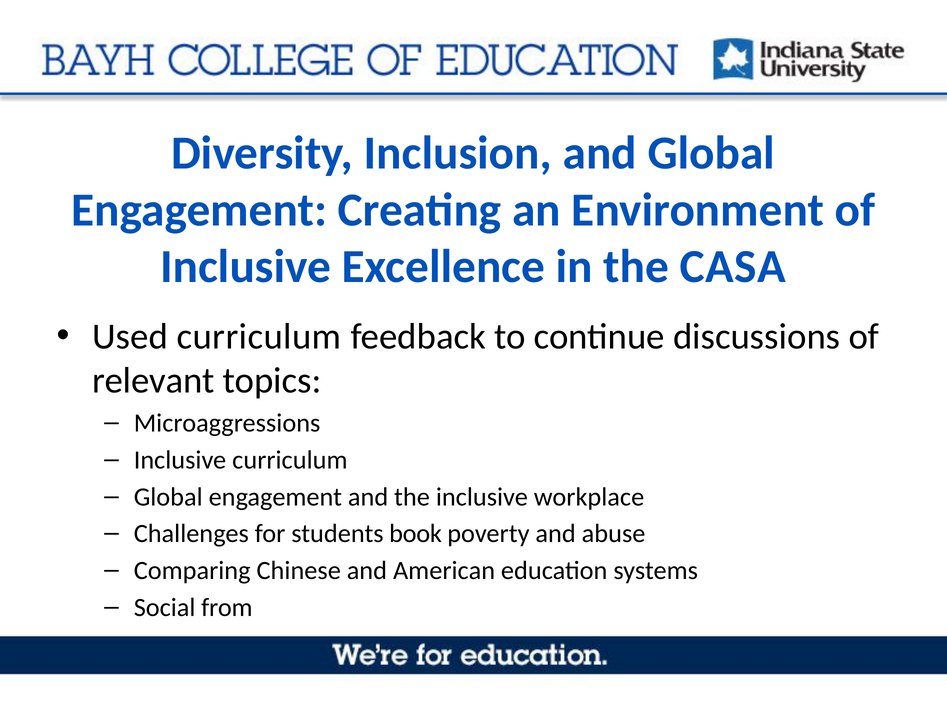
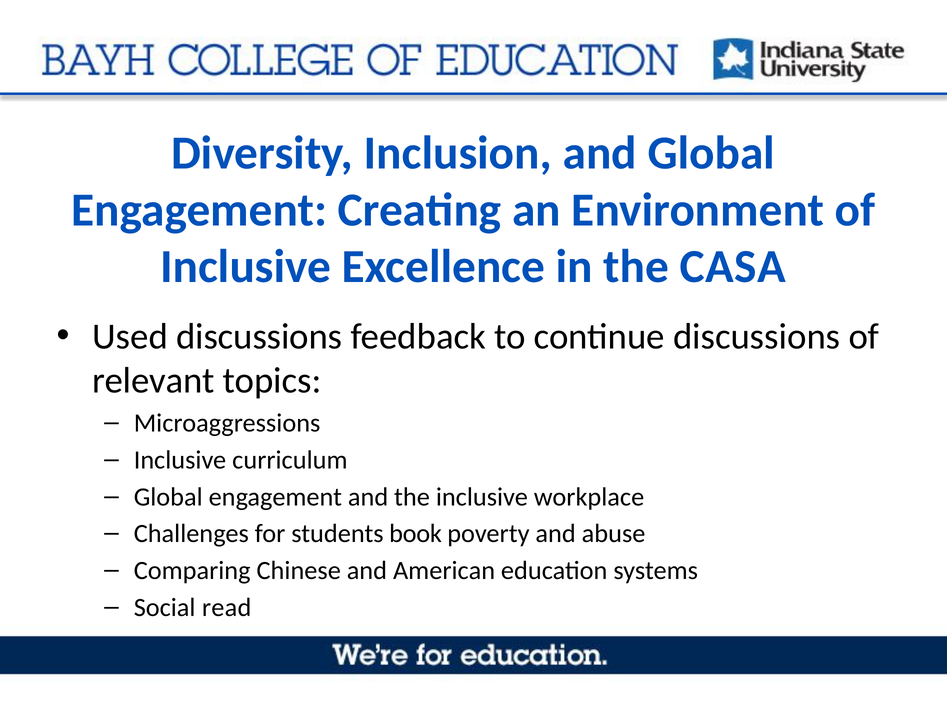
Used curriculum: curriculum -> discussions (259, 337)
from: from -> read (227, 608)
